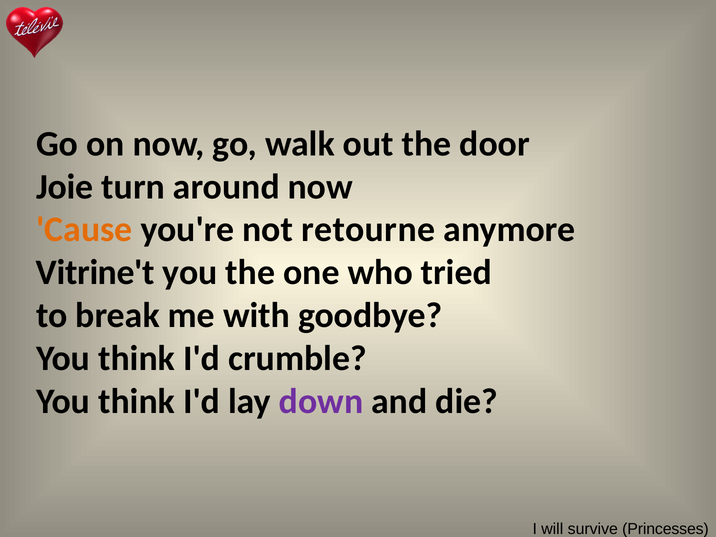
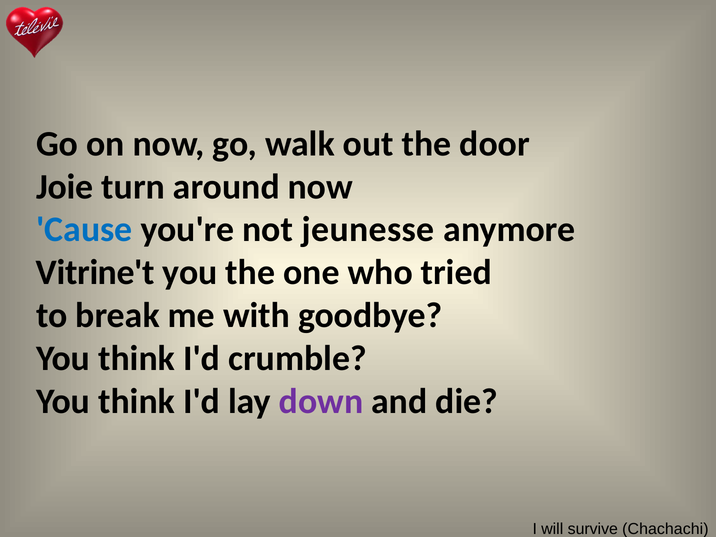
Cause colour: orange -> blue (84, 230)
retourne: retourne -> jeunesse (368, 230)
Princesses: Princesses -> Chachachi (665, 529)
